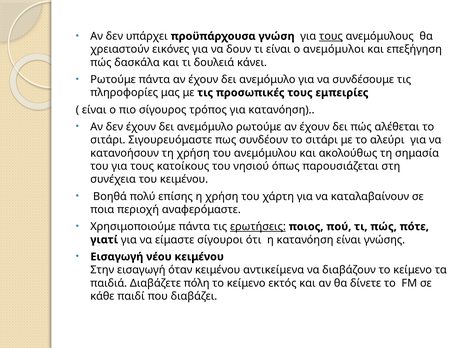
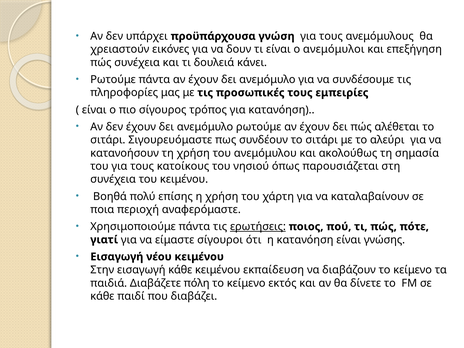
τους underline: present -> none (331, 36)
πώς δασκάλα: δασκάλα -> συνέχεια (137, 63)
εισαγωγή όταν: όταν -> κάθε (180, 270)
αντικείμενα: αντικείμενα -> εκπαίδευση (274, 270)
